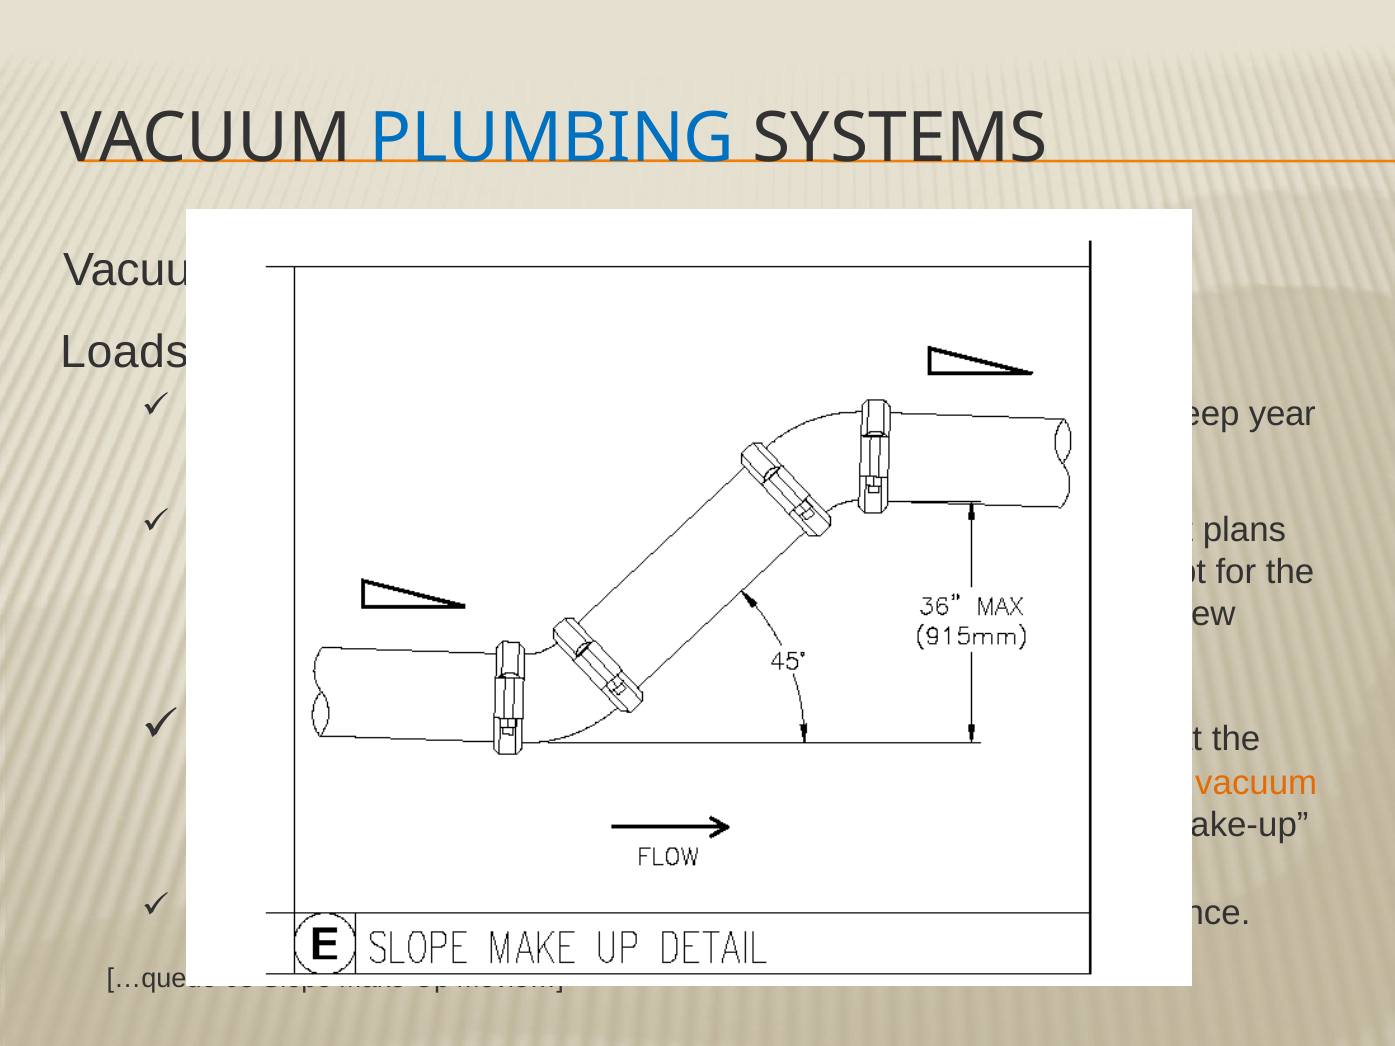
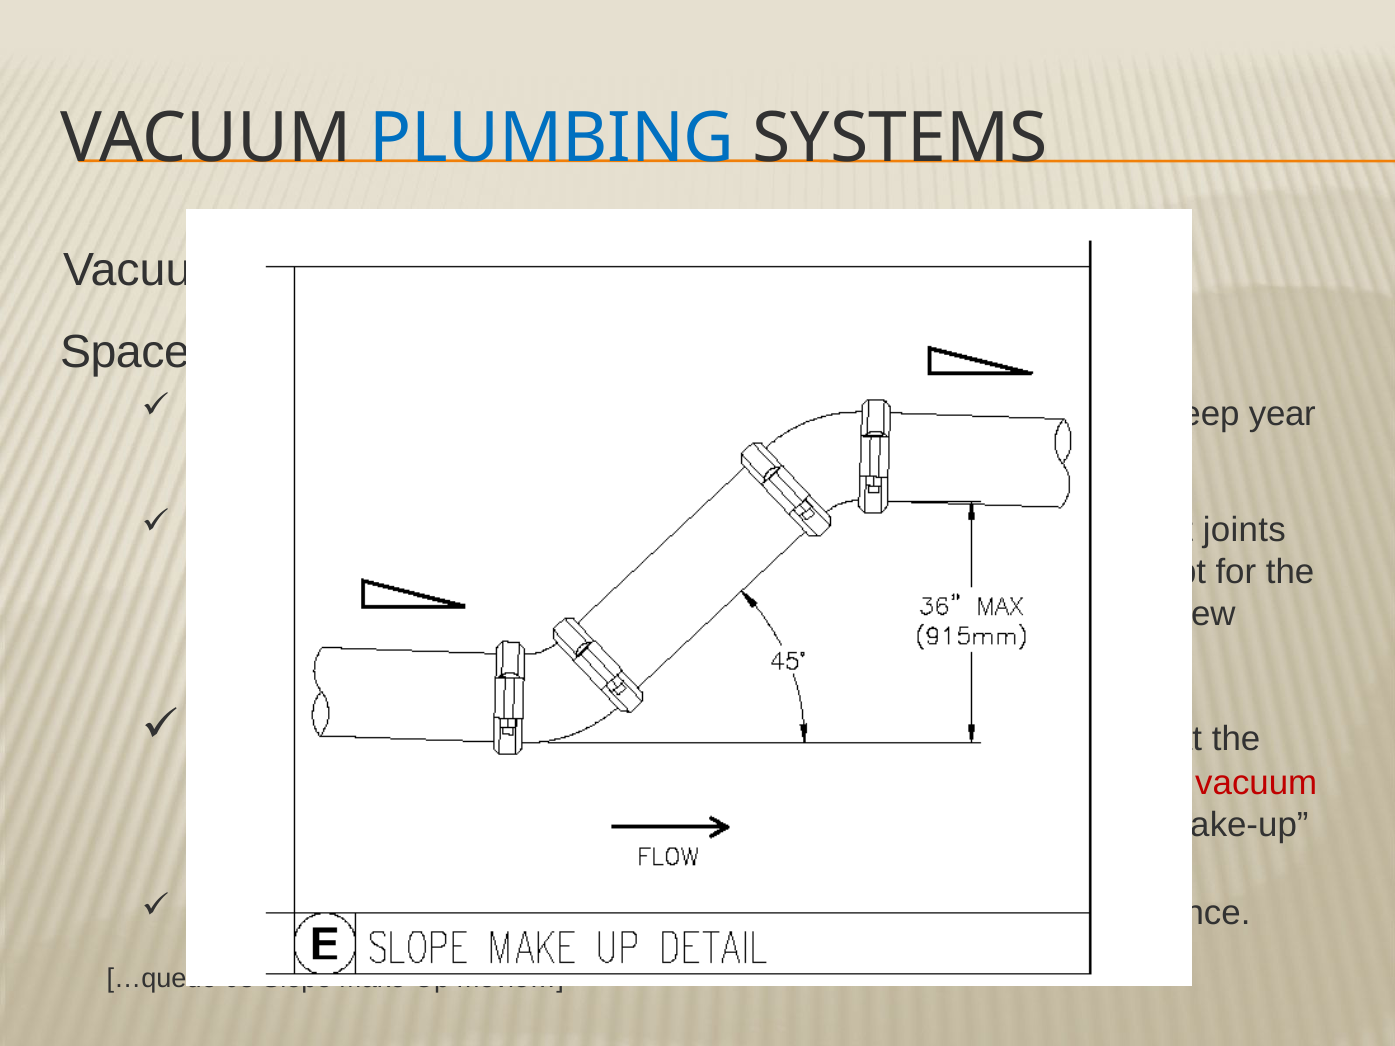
Loads: Loads -> Space (125, 352)
plans: plans -> joints (1244, 530)
vacuum colour: orange -> red (1256, 783)
